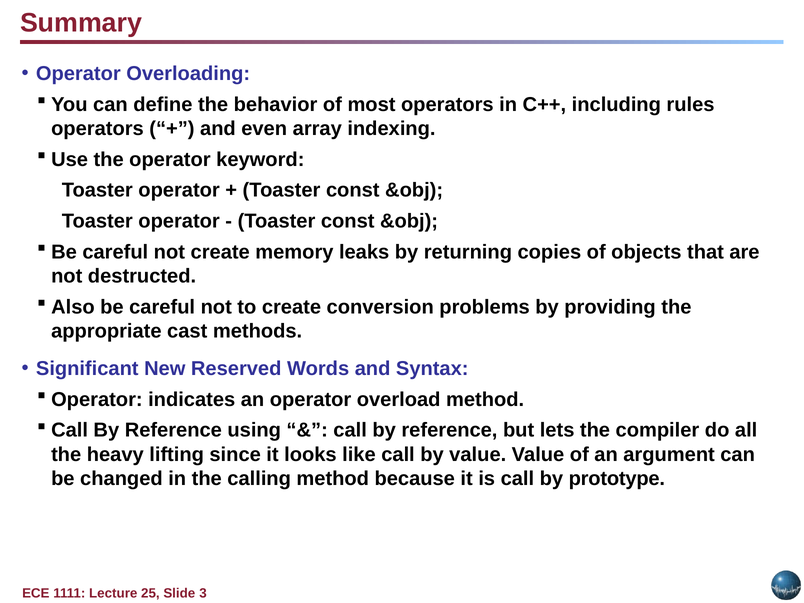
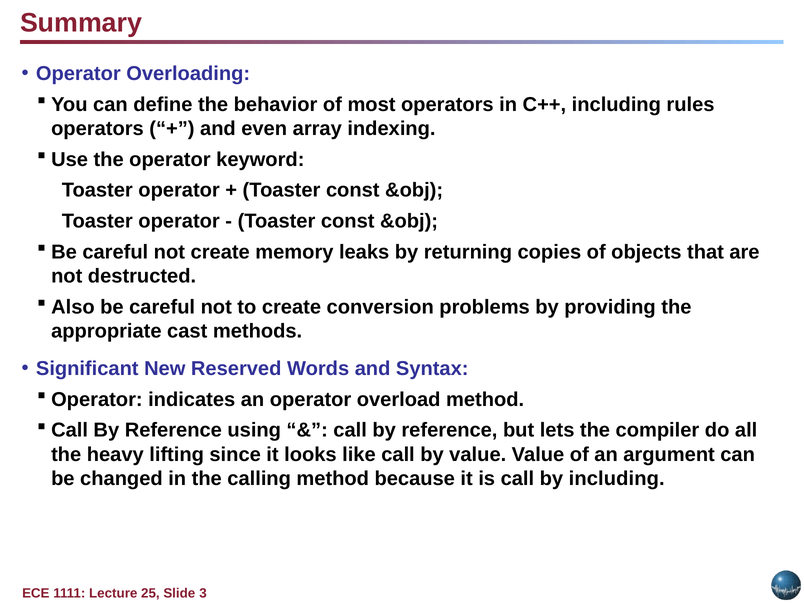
by prototype: prototype -> including (617, 478)
